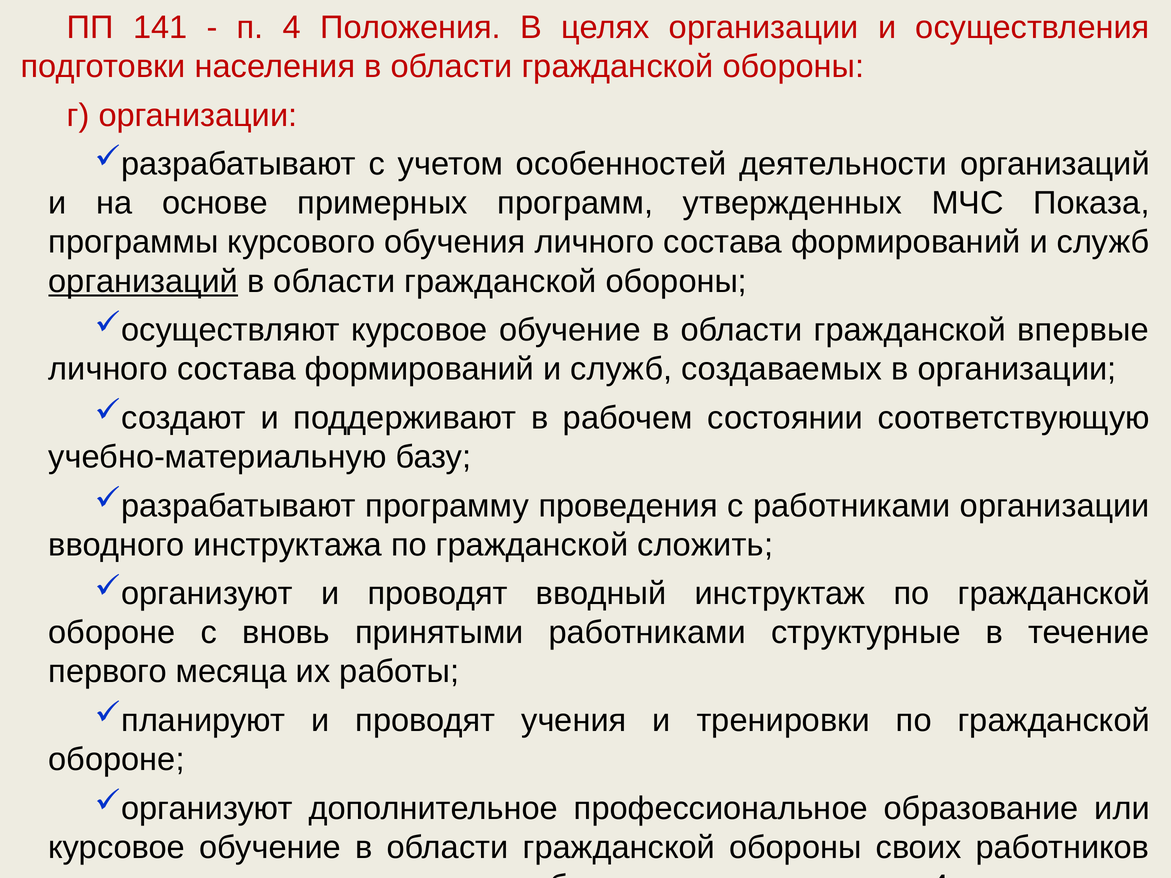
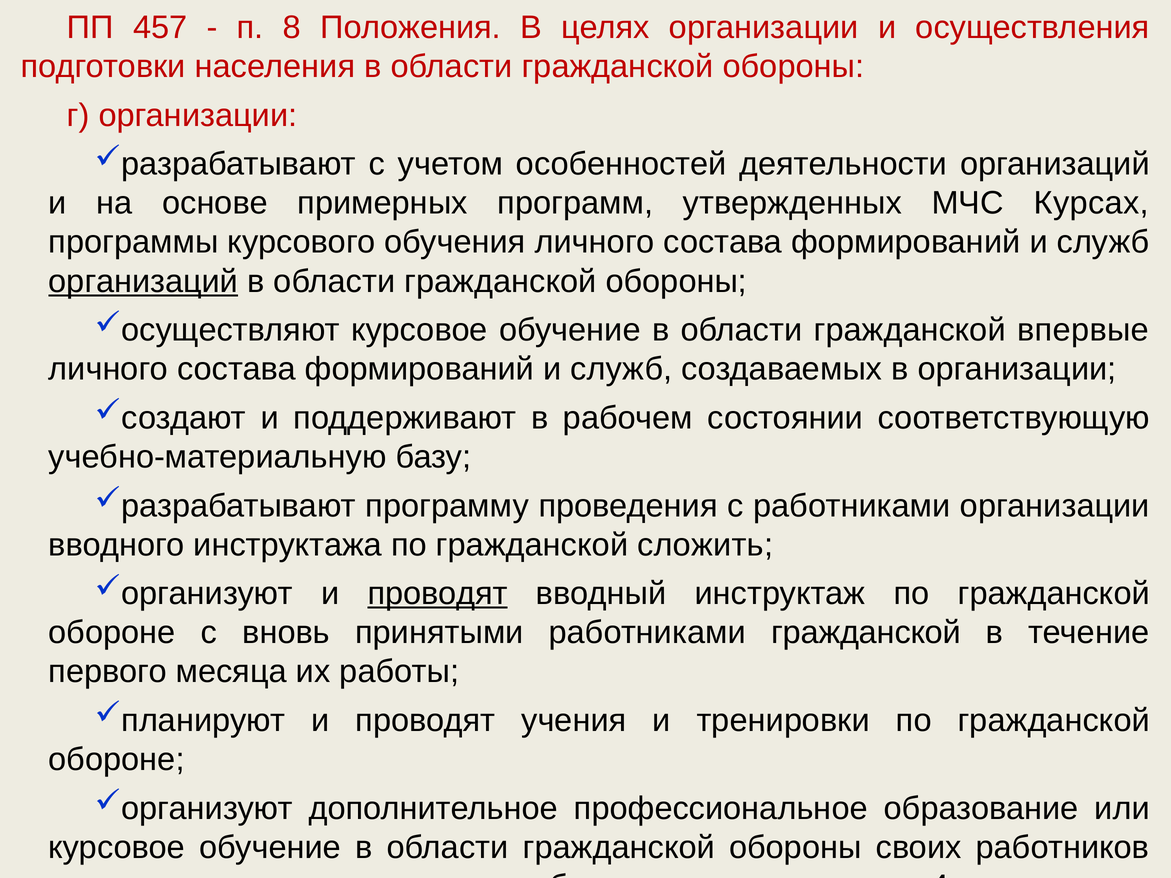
141: 141 -> 457 (160, 28)
п 4: 4 -> 8 (292, 28)
Показа: Показа -> Курсах (1091, 203)
проводят underline: none -> present (438, 594)
работниками структурные: структурные -> гражданской (866, 633)
